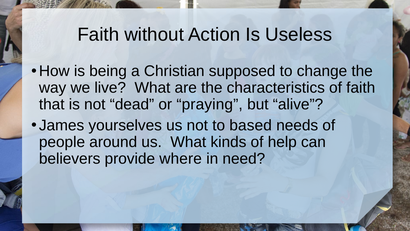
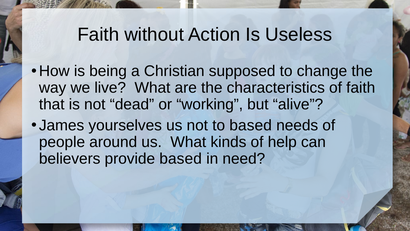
praying: praying -> working (210, 104)
provide where: where -> based (181, 158)
